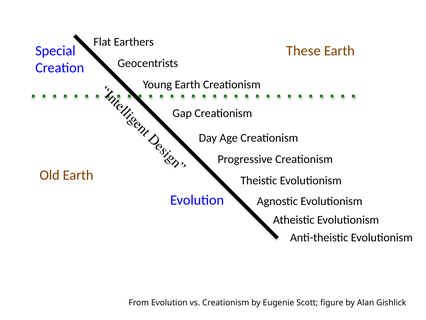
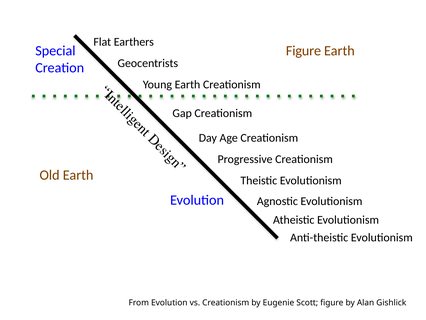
These: These -> Figure (303, 51)
